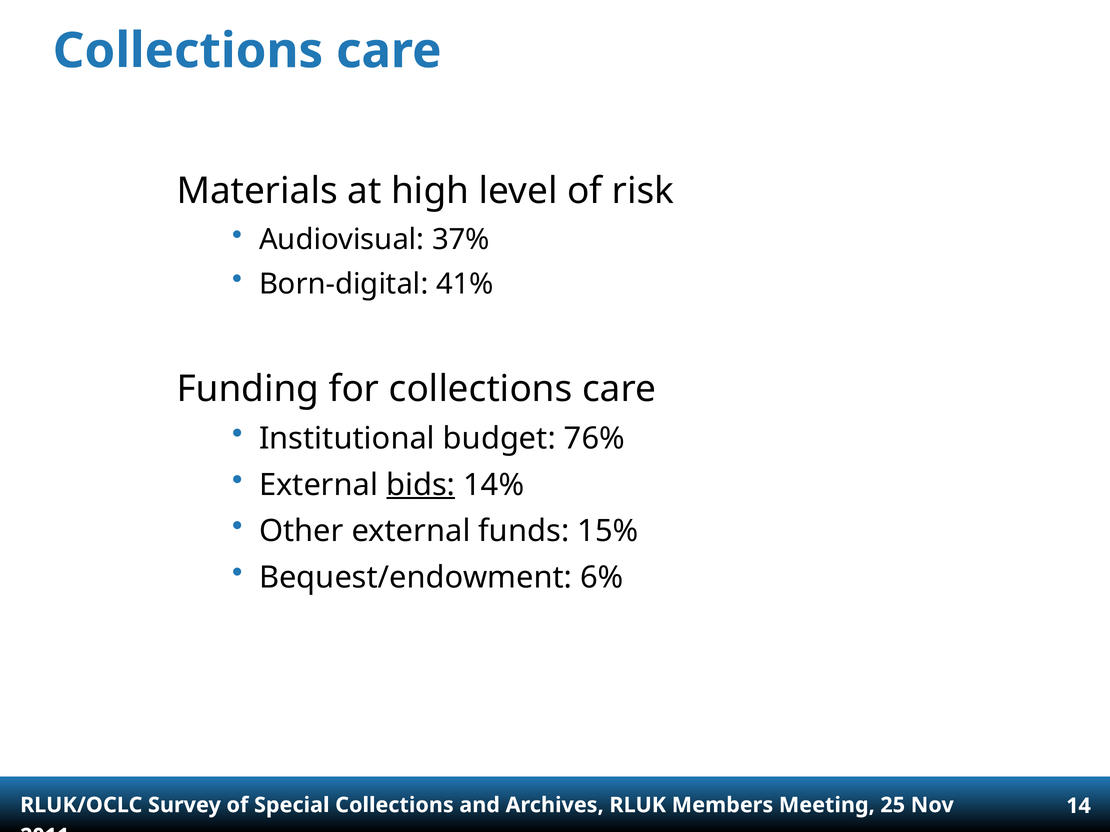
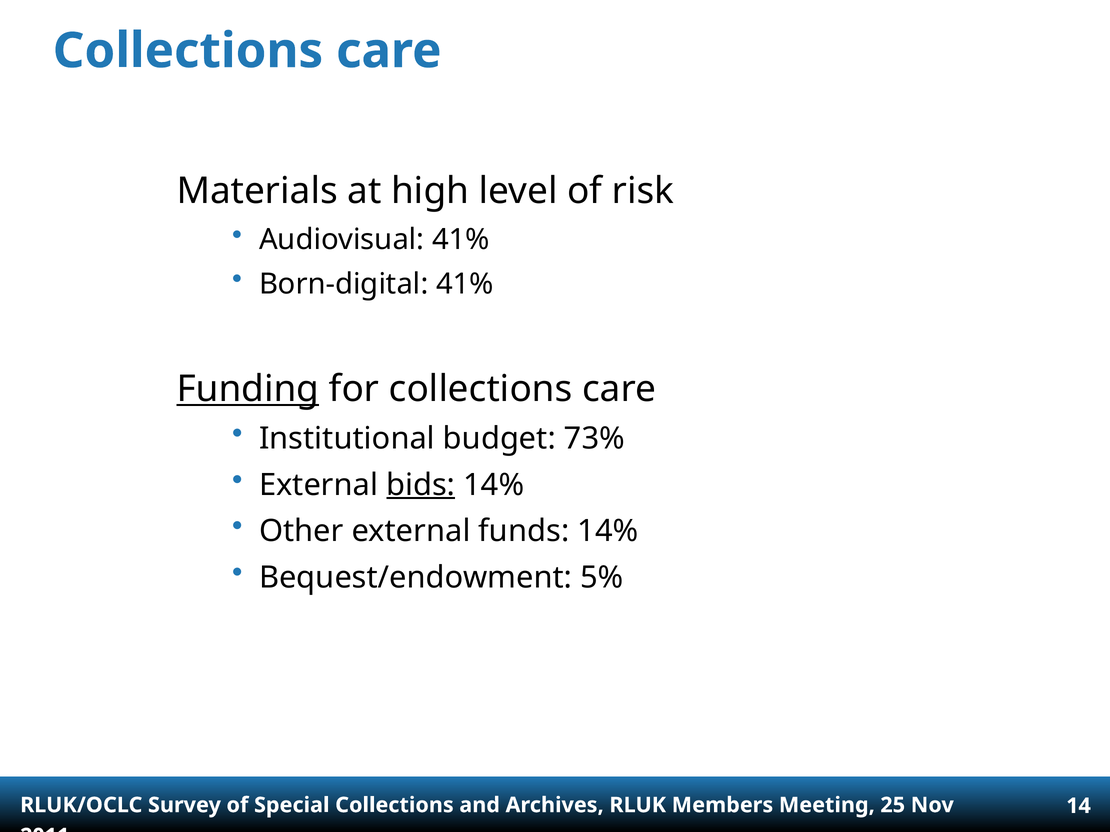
Audiovisual 37%: 37% -> 41% (461, 240)
Funding underline: none -> present (248, 389)
76%: 76% -> 73% (594, 439)
funds 15%: 15% -> 14% (608, 531)
6%: 6% -> 5% (602, 578)
